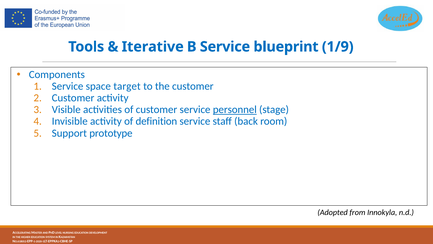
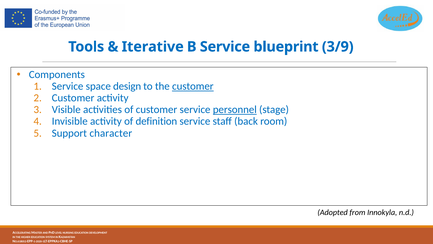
1/9: 1/9 -> 3/9 (338, 47)
target: target -> design (127, 86)
customer underline: none -> present (193, 86)
prototype: prototype -> character (111, 133)
